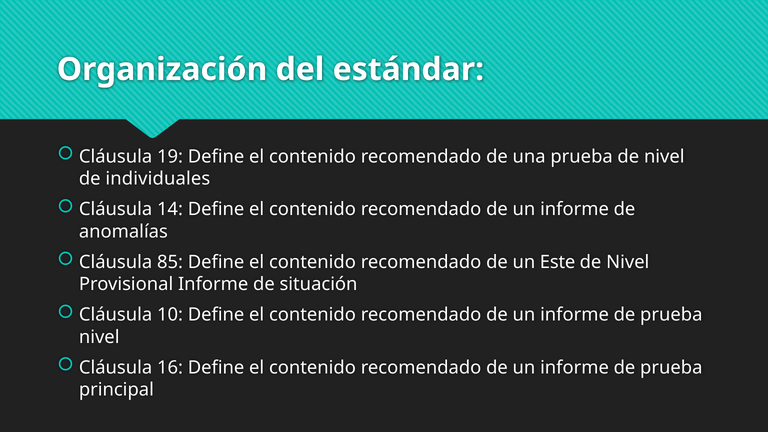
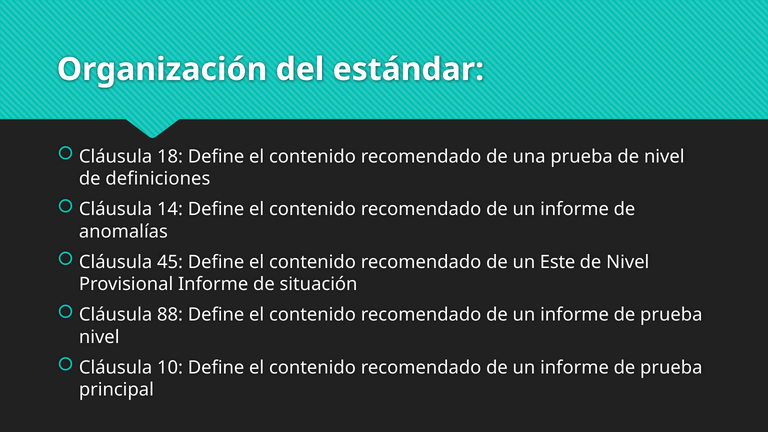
19: 19 -> 18 (170, 157)
individuales: individuales -> definiciones (158, 179)
85: 85 -> 45 (170, 262)
10: 10 -> 88 (170, 315)
16: 16 -> 10 (170, 368)
